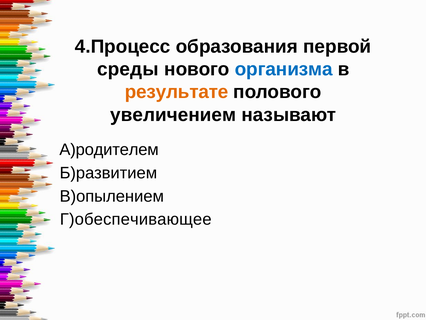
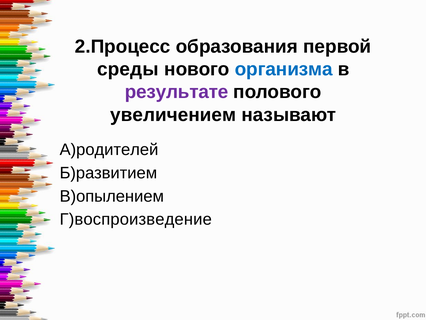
4.Процесс: 4.Процесс -> 2.Процесс (123, 46)
результате colour: orange -> purple (177, 92)
А)родителем: А)родителем -> А)родителей (109, 150)
Г)обеспечивающее: Г)обеспечивающее -> Г)воспроизведение (136, 219)
